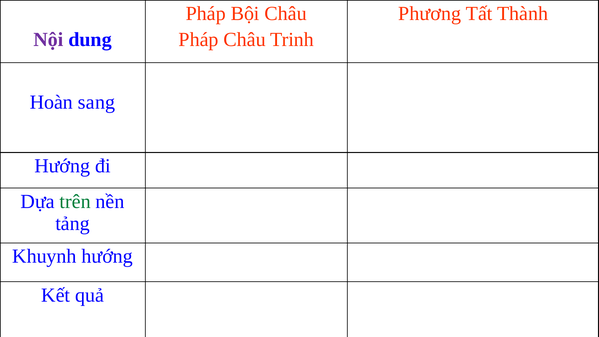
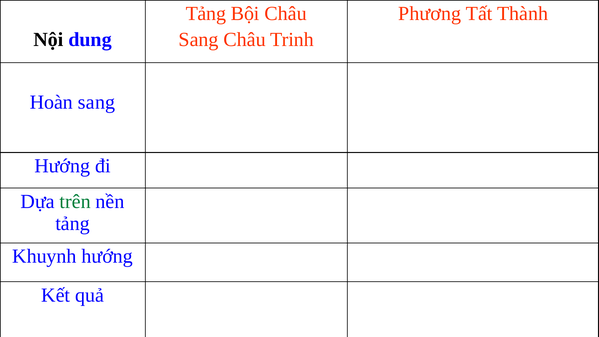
Pháp: Pháp -> Tảng (206, 13)
Nội colour: purple -> black (48, 39)
Pháp: Pháp -> Sang (199, 39)
